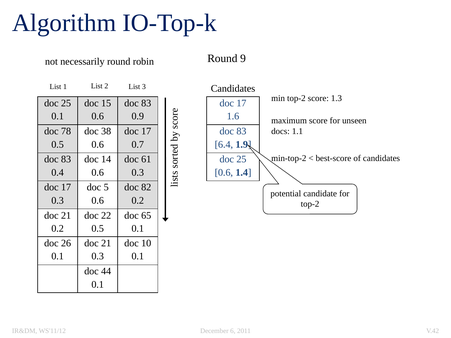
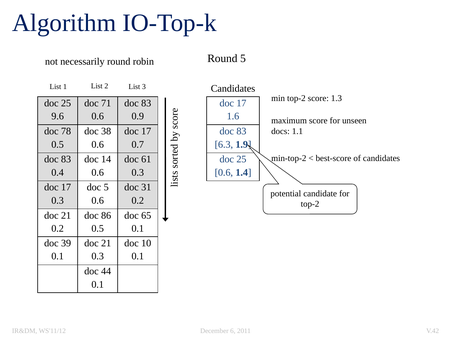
Round 9: 9 -> 5 (243, 59)
15: 15 -> 71 (106, 103)
0.1: 0.1 -> 9.6 (58, 116)
6.4: 6.4 -> 6.3 (224, 144)
82: 82 -> 31 (146, 187)
22: 22 -> 86 (106, 216)
26: 26 -> 39 (66, 243)
